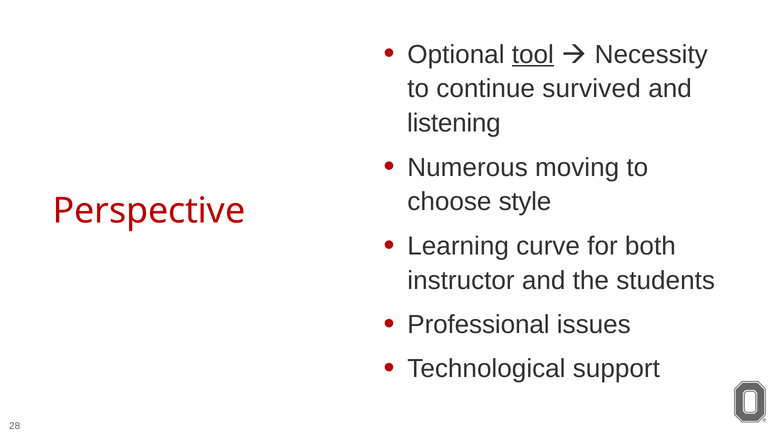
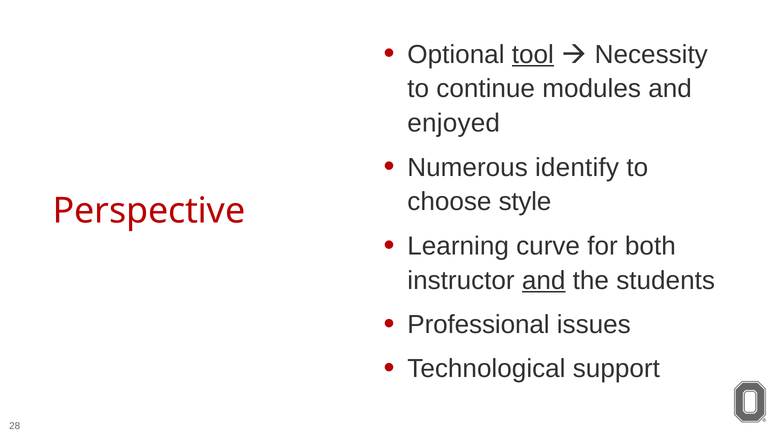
survived: survived -> modules (592, 89)
listening: listening -> enjoyed (454, 123)
moving: moving -> identify (577, 168)
and underline: none -> present (544, 281)
